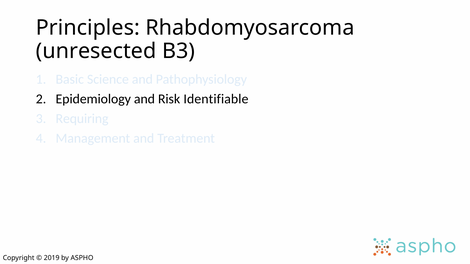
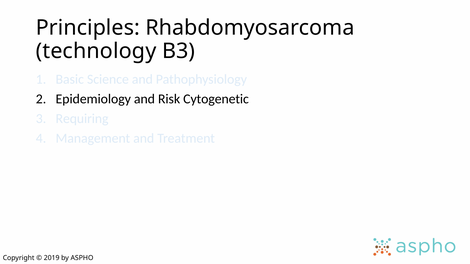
unresected: unresected -> technology (96, 51)
Identifiable: Identifiable -> Cytogenetic (216, 99)
